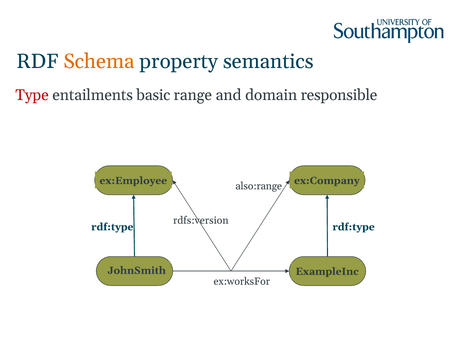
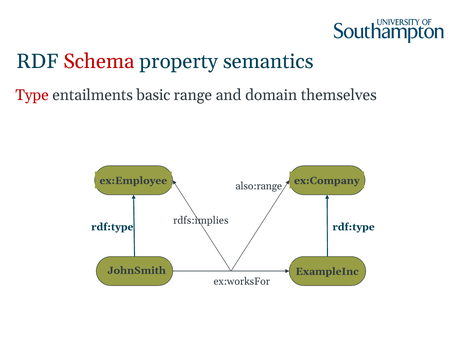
Schema colour: orange -> red (99, 62)
responsible: responsible -> themselves (339, 95)
rdfs:version: rdfs:version -> rdfs:implies (201, 221)
